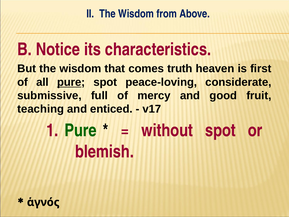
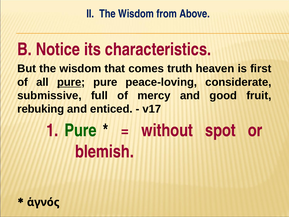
pure spot: spot -> pure (105, 82)
teaching: teaching -> rebuking (41, 109)
